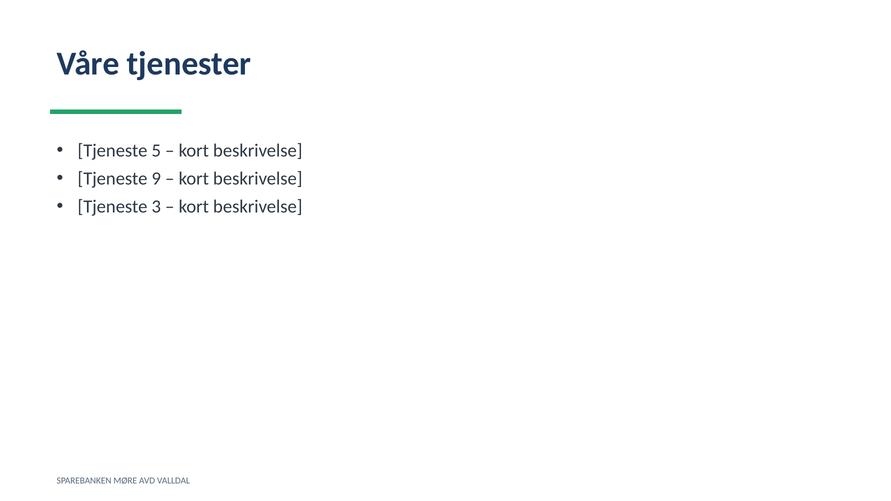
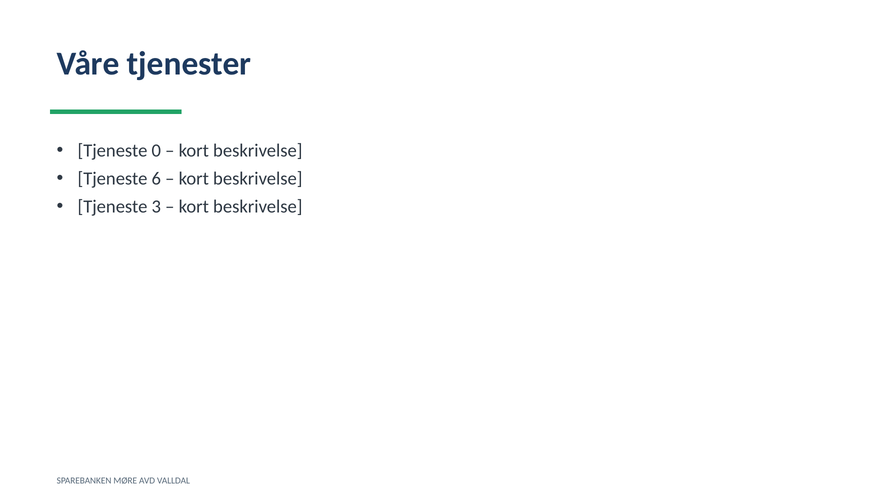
5: 5 -> 0 (156, 151)
9: 9 -> 6 (156, 179)
